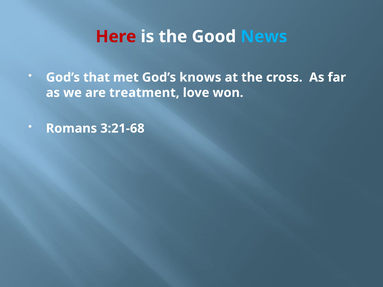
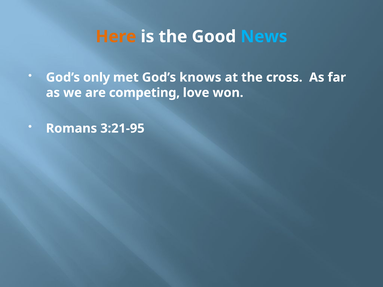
Here colour: red -> orange (116, 37)
that: that -> only (97, 77)
treatment: treatment -> competing (144, 93)
3:21-68: 3:21-68 -> 3:21-95 (122, 129)
